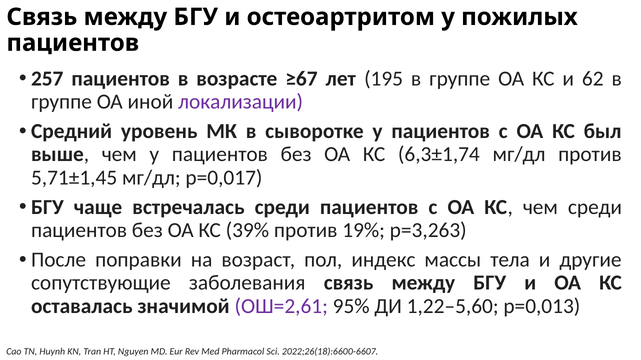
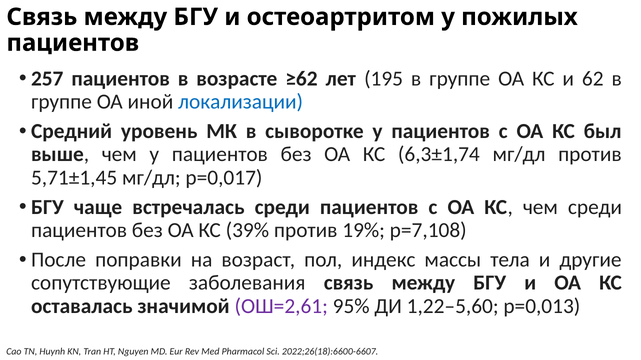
≥67: ≥67 -> ≥62 (301, 79)
локализации colour: purple -> blue (241, 102)
p=3,263: p=3,263 -> p=7,108 (428, 231)
